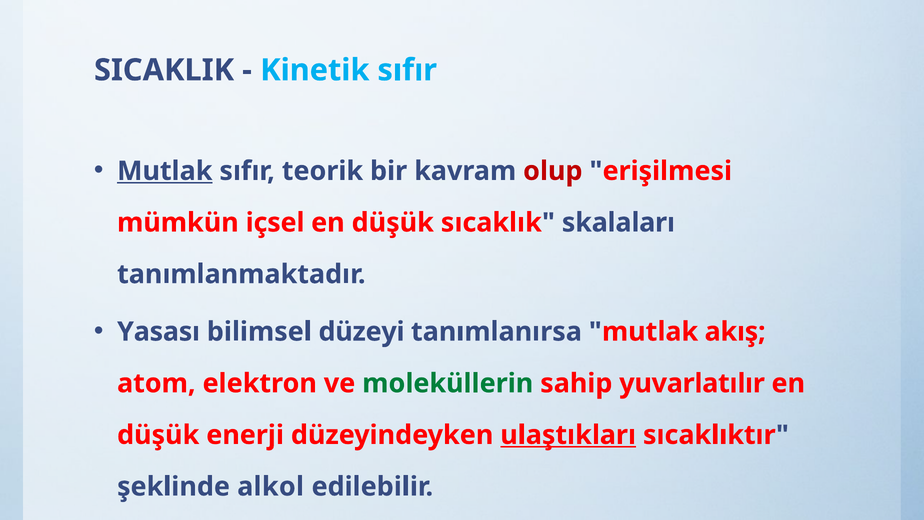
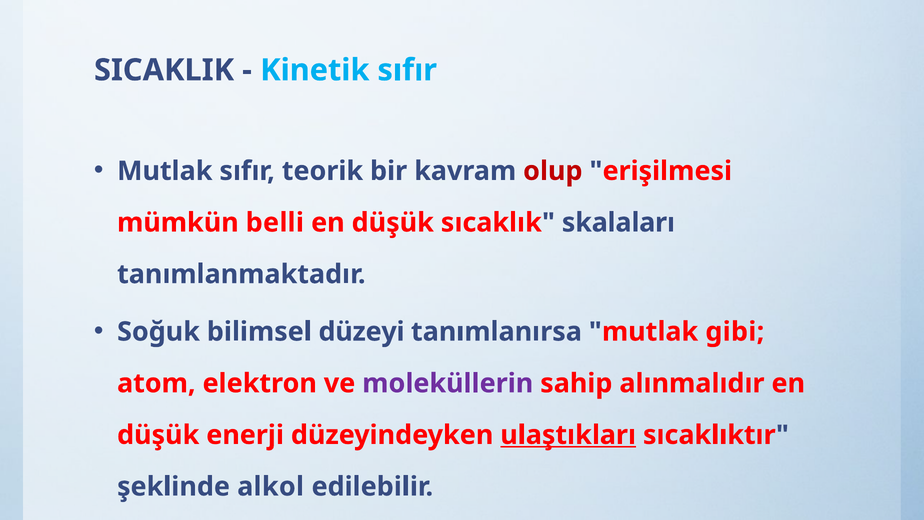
Mutlak underline: present -> none (165, 171)
içsel: içsel -> belli (275, 223)
Yasası: Yasası -> Soğuk (158, 332)
akış: akış -> gibi (735, 332)
moleküllerin colour: green -> purple (448, 383)
yuvarlatılır: yuvarlatılır -> alınmalıdır (692, 383)
